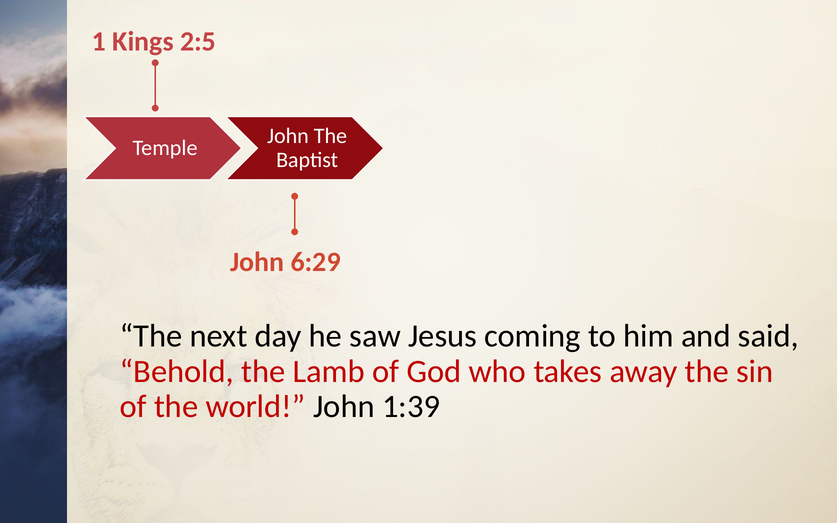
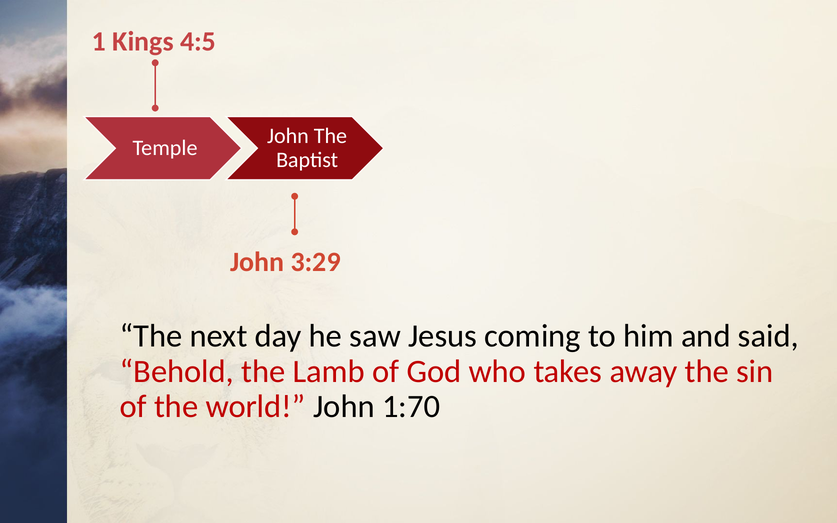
2:5: 2:5 -> 4:5 (198, 42)
6:29: 6:29 -> 3:29 (316, 262)
1:39: 1:39 -> 1:70 (411, 407)
